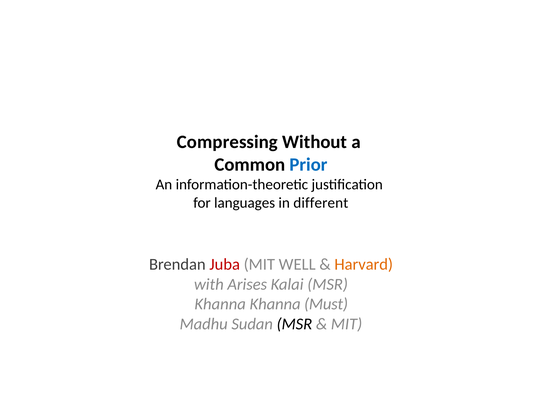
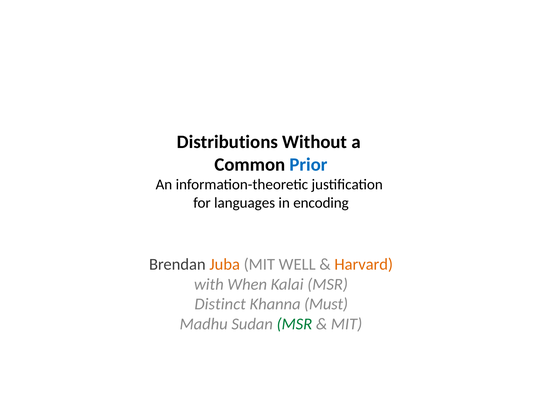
Compressing: Compressing -> Distributions (227, 142)
different: different -> encoding (321, 203)
Juba colour: red -> orange (225, 264)
Arises: Arises -> When (247, 284)
Khanna: Khanna -> Distinct (220, 304)
MSR colour: black -> green (294, 324)
